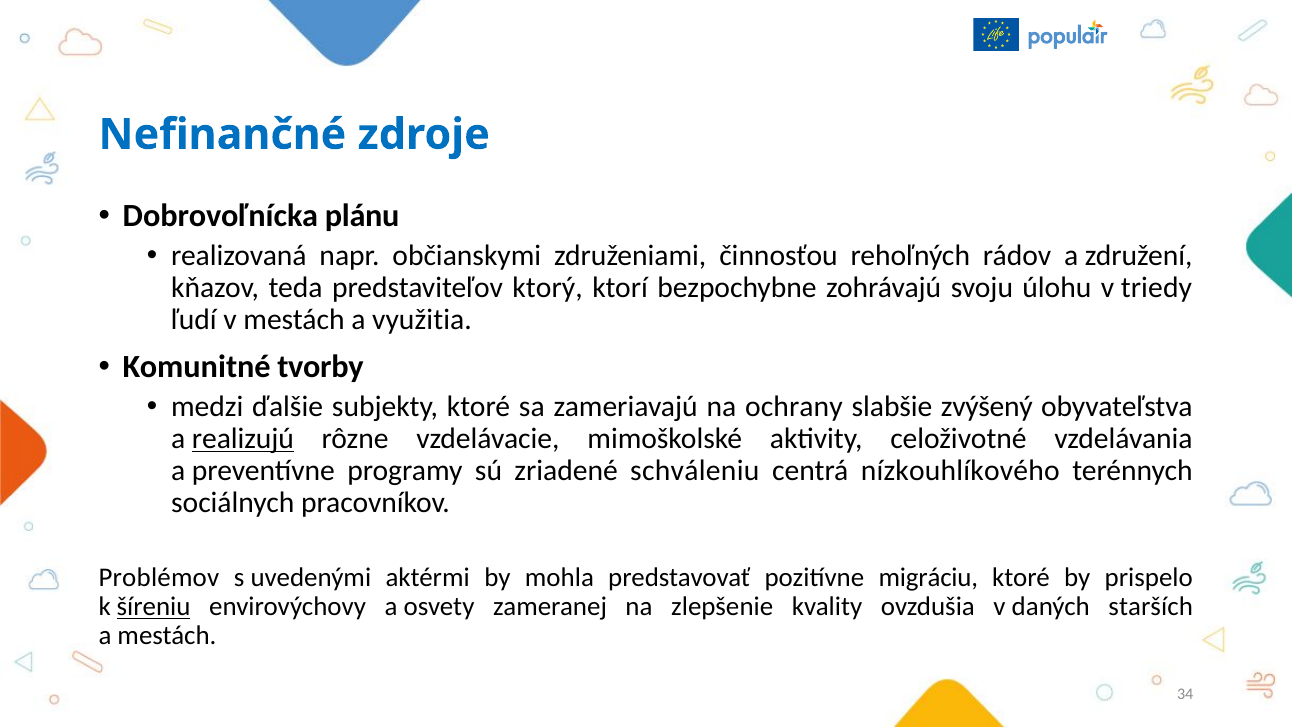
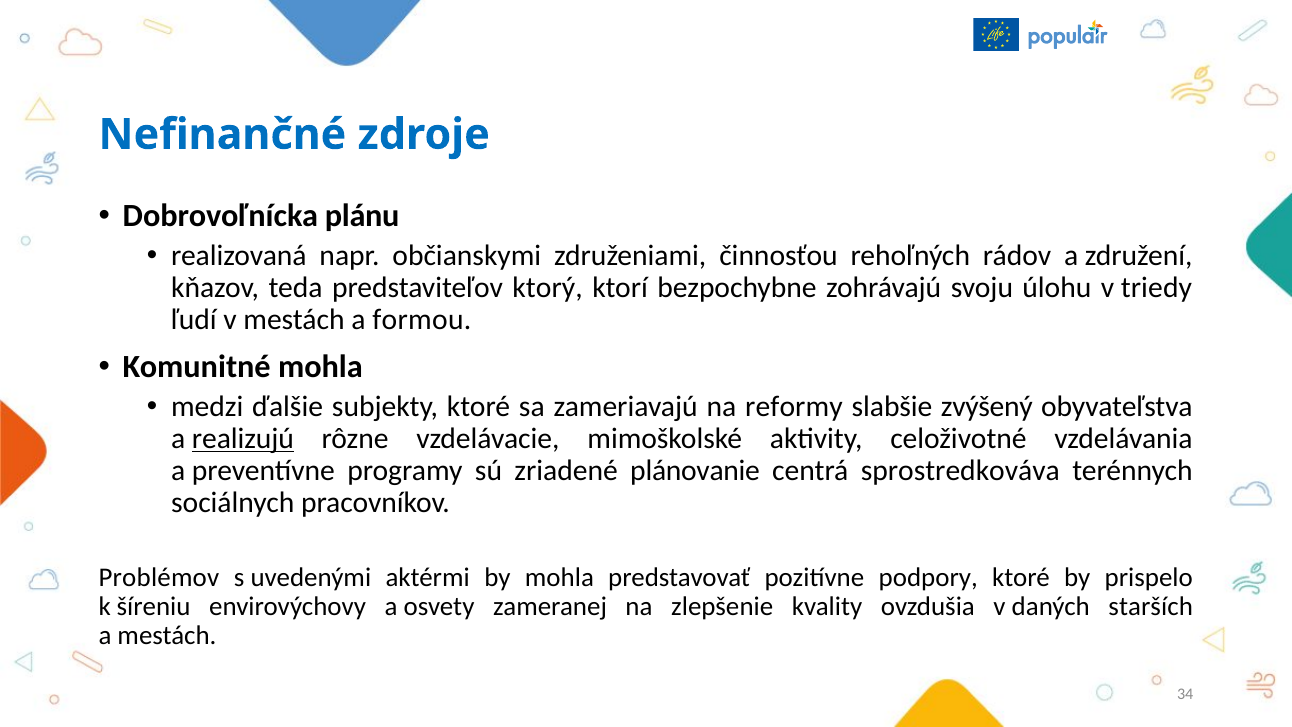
využitia: využitia -> formou (422, 320)
Komunitné tvorby: tvorby -> mohla (320, 367)
ochrany: ochrany -> reformy (794, 407)
schváleniu: schváleniu -> plánovanie (695, 471)
nízkouhlíkového: nízkouhlíkového -> sprostredkováva (960, 471)
migráciu: migráciu -> podpory (928, 577)
šíreniu underline: present -> none (154, 607)
